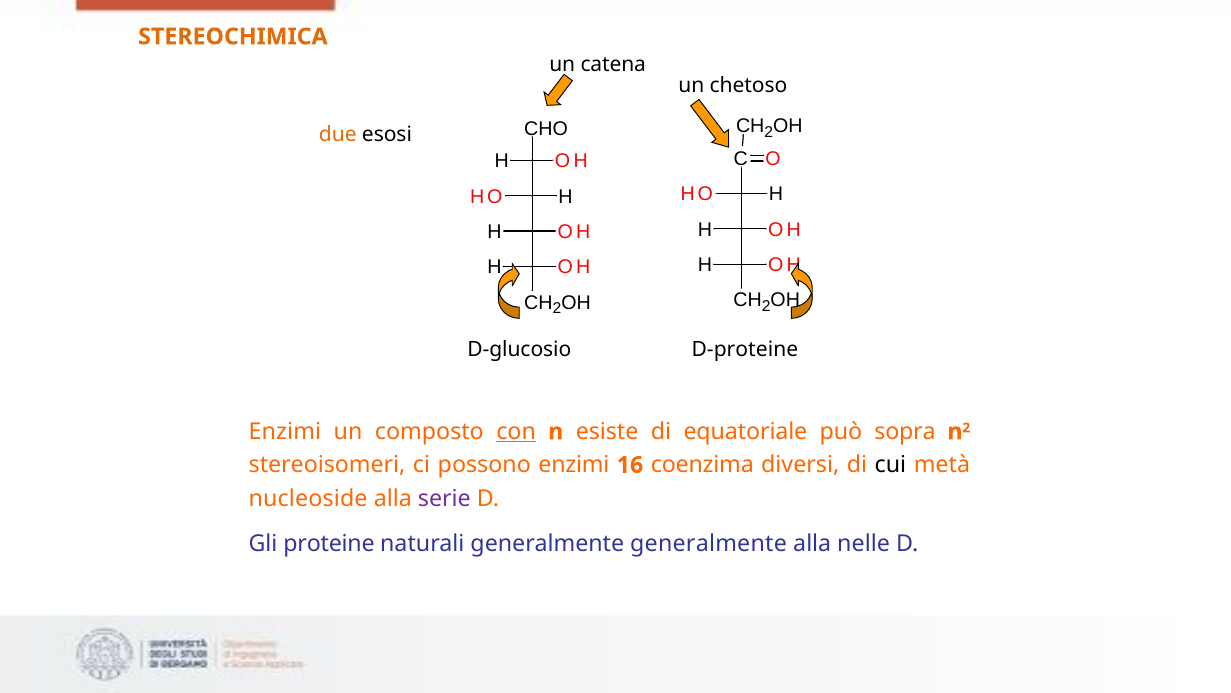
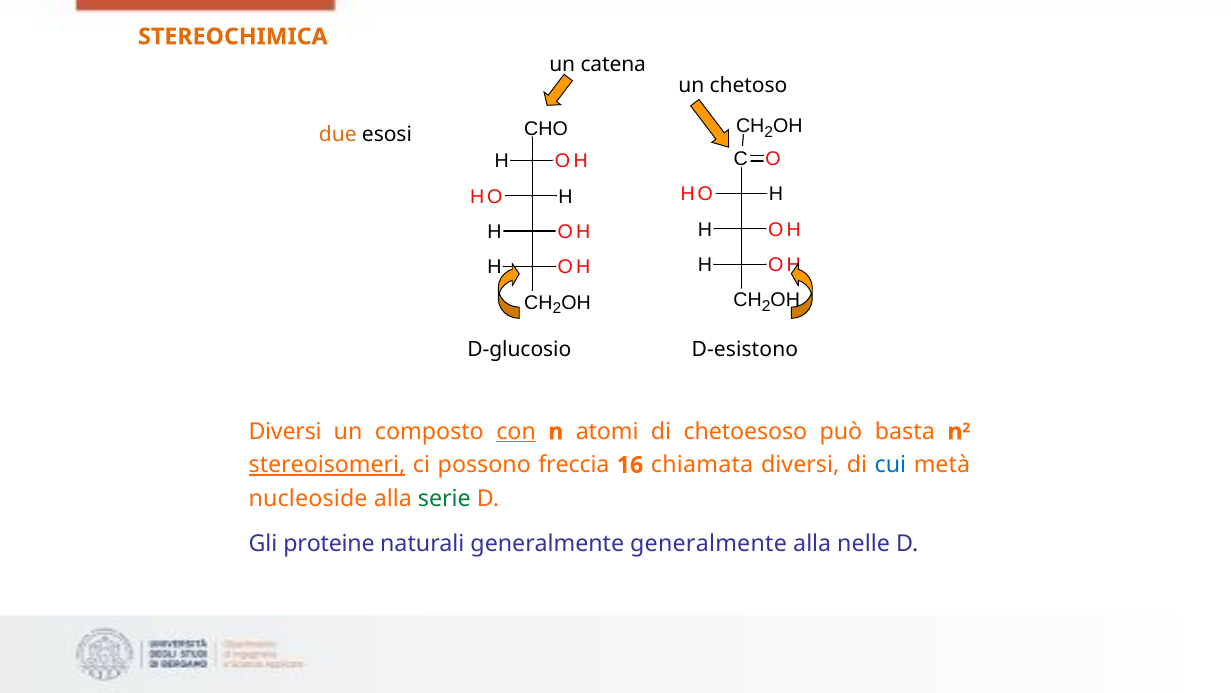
D-proteine: D-proteine -> D-esistono (745, 349)
Enzimi: Enzimi -> Diversi (285, 431)
esiste: esiste -> atomi (607, 431)
equatoriale: equatoriale -> chetoesoso (745, 431)
sopra: sopra -> basta (905, 431)
stereoisomeri underline: none -> present (327, 465)
possono enzimi: enzimi -> freccia (574, 465)
coenzima: coenzima -> chiamata (702, 465)
cui colour: black -> blue (890, 465)
serie colour: purple -> green (444, 498)
